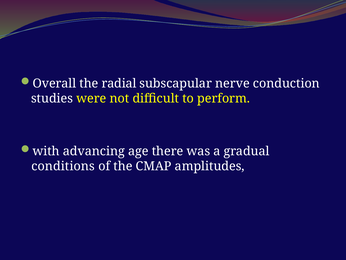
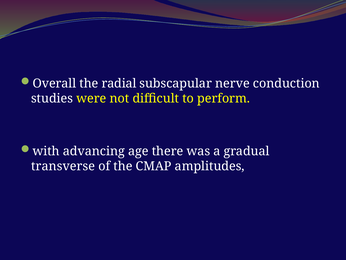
conditions: conditions -> transverse (63, 166)
